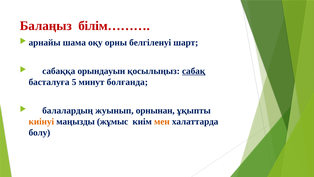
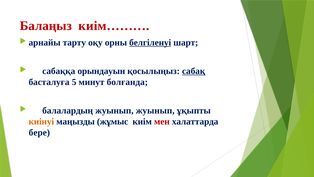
білім………: білім……… -> киім……… (114, 26)
шама: шама -> тарту (74, 42)
белгіленуі underline: none -> present (150, 42)
жуынып орнынан: орнынан -> жуынып (155, 110)
мен colour: orange -> red (162, 121)
болу: болу -> бере (39, 132)
